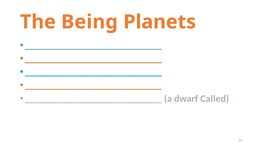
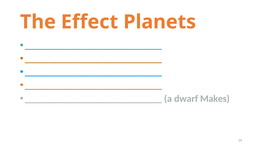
Being: Being -> Effect (90, 22)
Called: Called -> Makes (215, 99)
